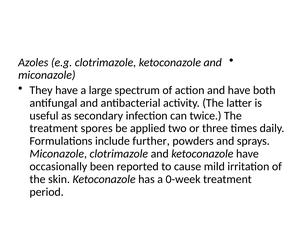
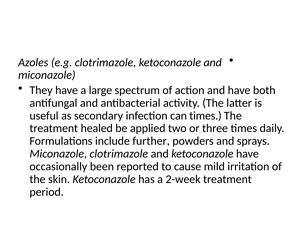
can twice: twice -> times (206, 116)
spores: spores -> healed (97, 129)
0-week: 0-week -> 2-week (183, 179)
